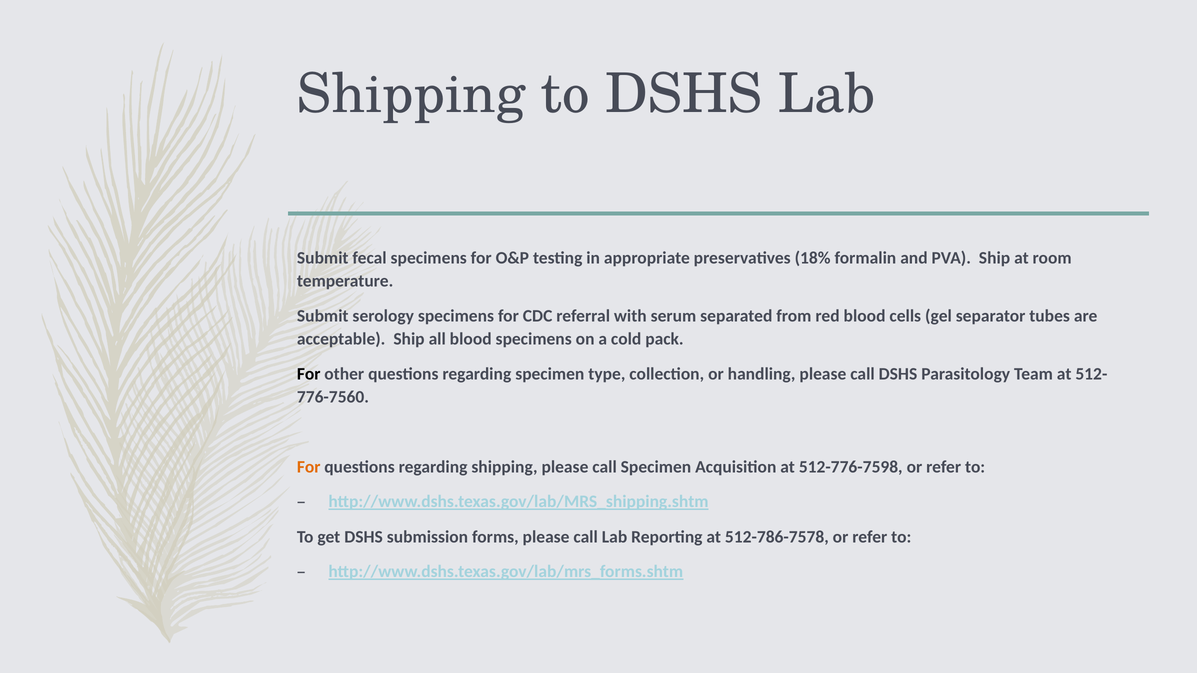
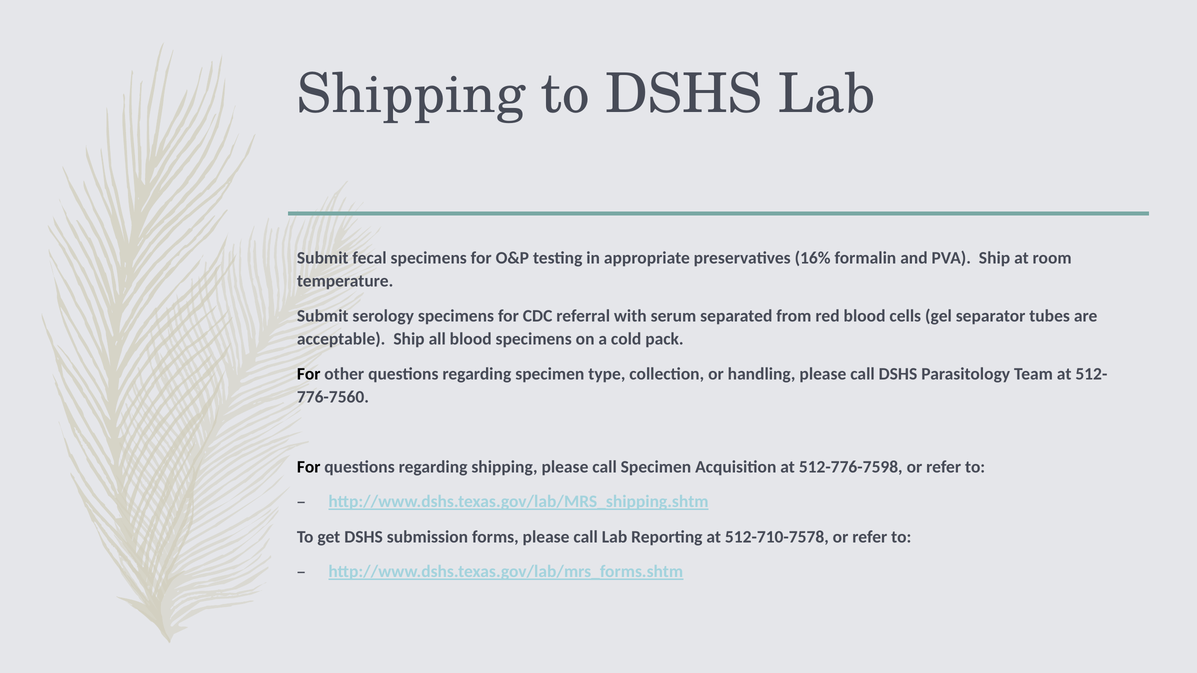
18%: 18% -> 16% (813, 258)
For colour: orange -> black (309, 467)
512-786-7578: 512-786-7578 -> 512-710-7578 (777, 537)
